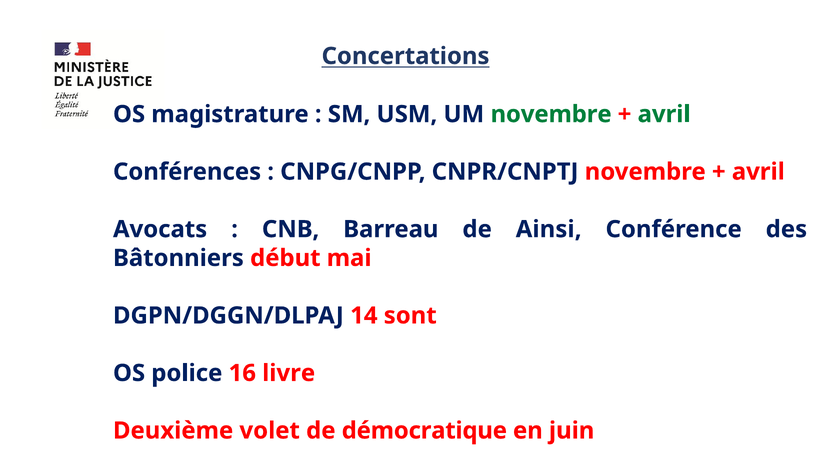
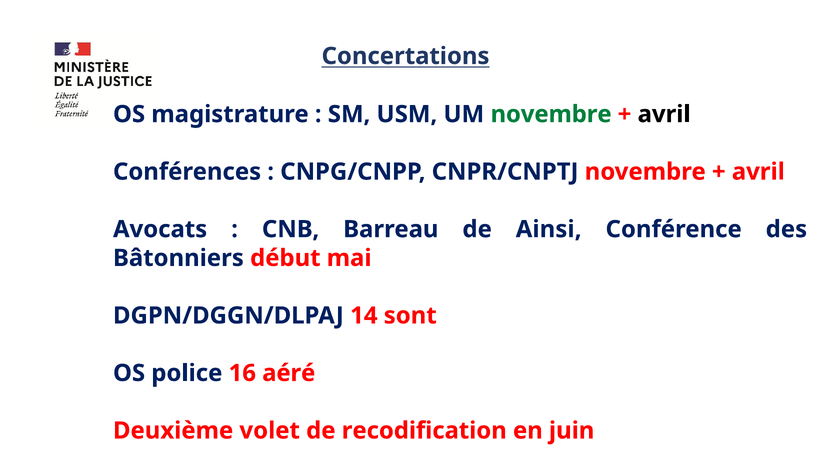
avril colour: green -> black (664, 114)
livre: livre -> aéré (289, 373)
démocratique: démocratique -> recodification (424, 431)
